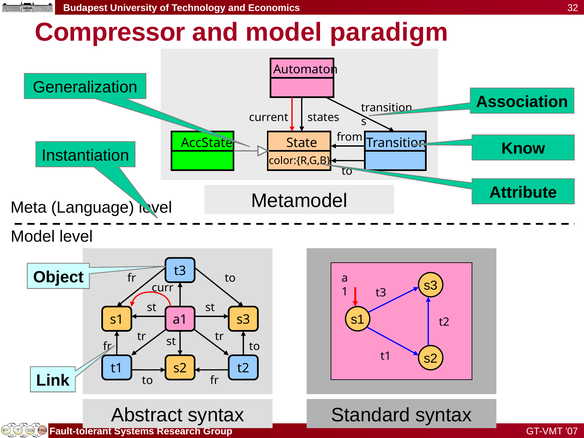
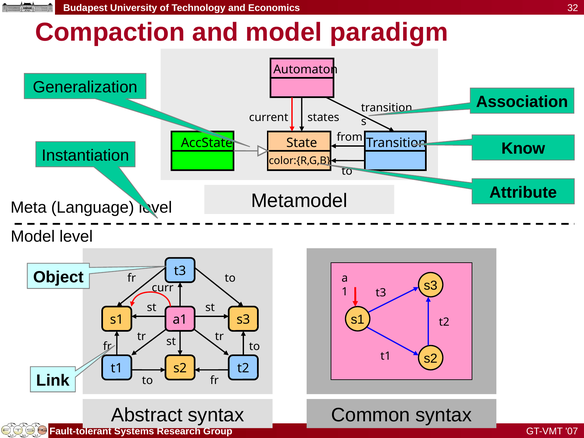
Compressor: Compressor -> Compaction (110, 32)
Standard: Standard -> Common (371, 415)
